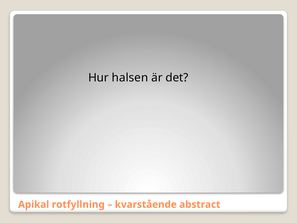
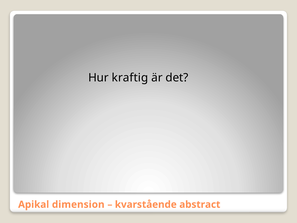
halsen: halsen -> kraftig (130, 78)
rotfyllning: rotfyllning -> dimension (78, 204)
